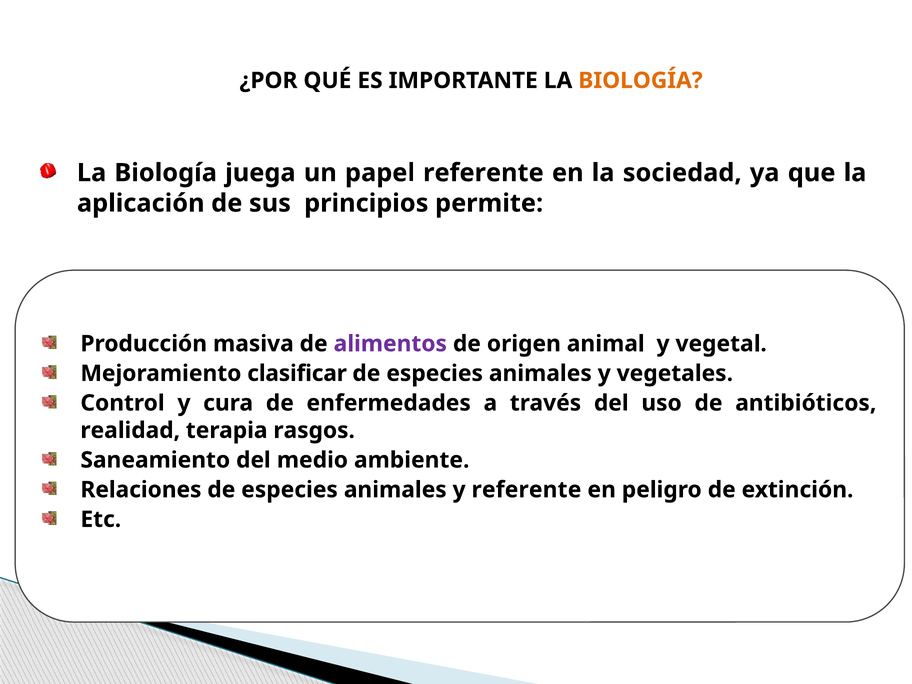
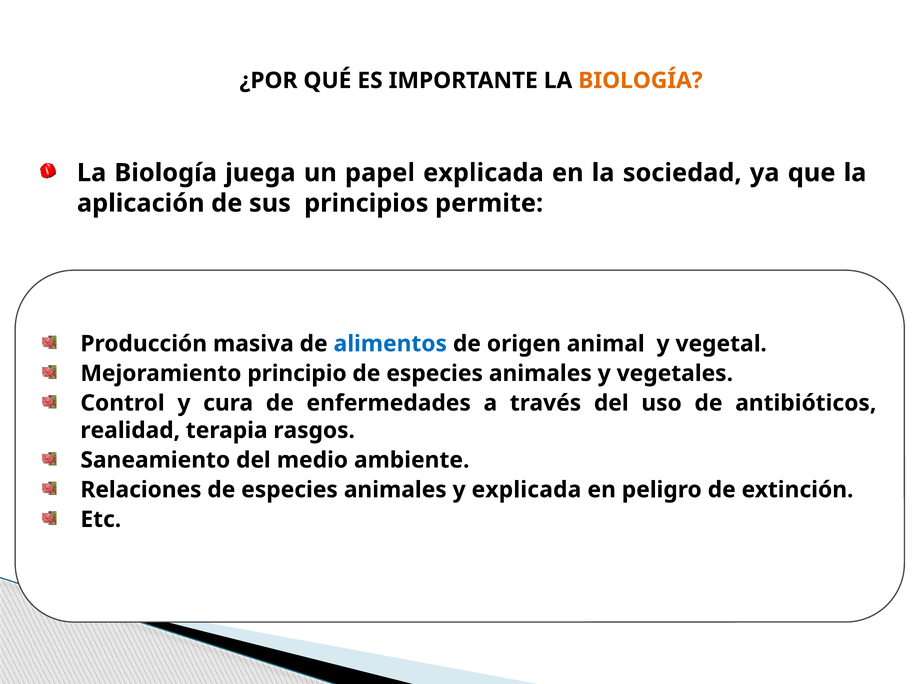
papel referente: referente -> explicada (483, 173)
alimentos colour: purple -> blue (390, 344)
clasificar: clasificar -> principio (297, 373)
y referente: referente -> explicada (526, 490)
